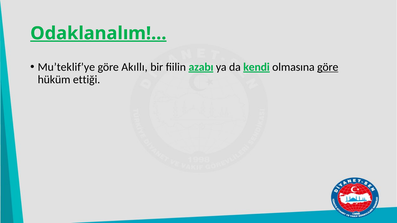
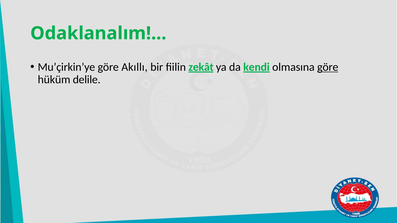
Odaklanalım underline: present -> none (98, 33)
Mu’teklif’ye: Mu’teklif’ye -> Mu’çirkin’ye (66, 67)
azabı: azabı -> zekât (201, 67)
ettiği: ettiği -> delile (87, 80)
